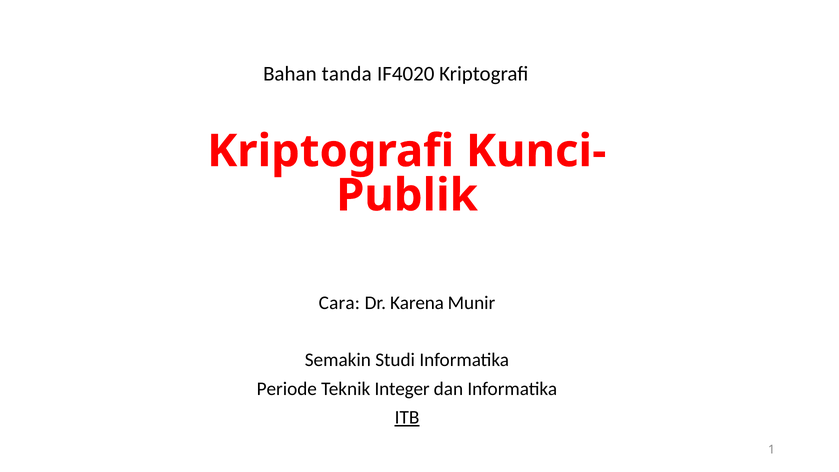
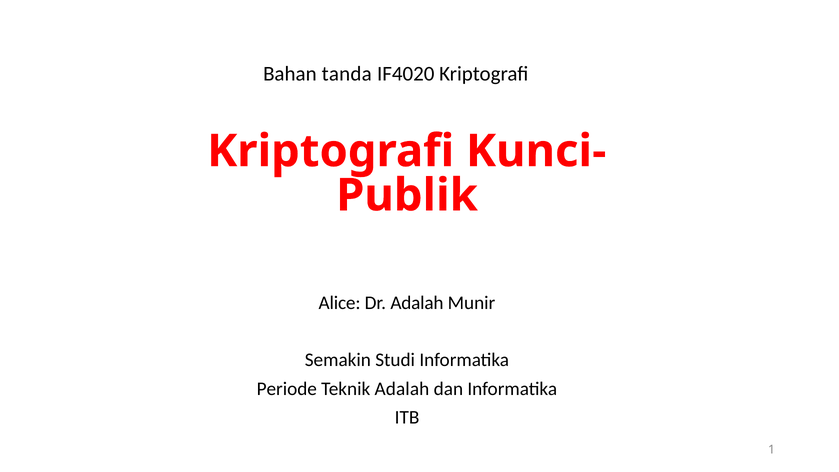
Cara: Cara -> Alice (340, 303)
Dr Karena: Karena -> Adalah (417, 303)
Teknik Integer: Integer -> Adalah (402, 389)
ITB underline: present -> none (407, 417)
